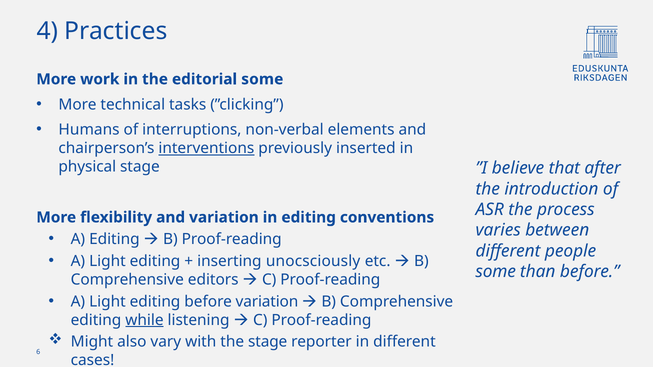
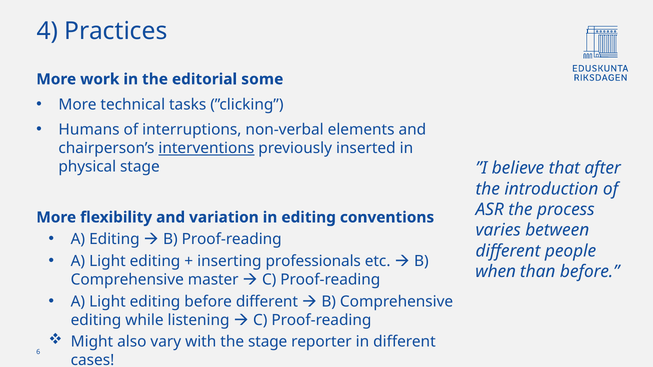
unocsciously: unocsciously -> professionals (313, 261)
some: some -> when (496, 272)
editors: editors -> master (213, 280)
before variation: variation -> different (267, 302)
while underline: present -> none (144, 320)
